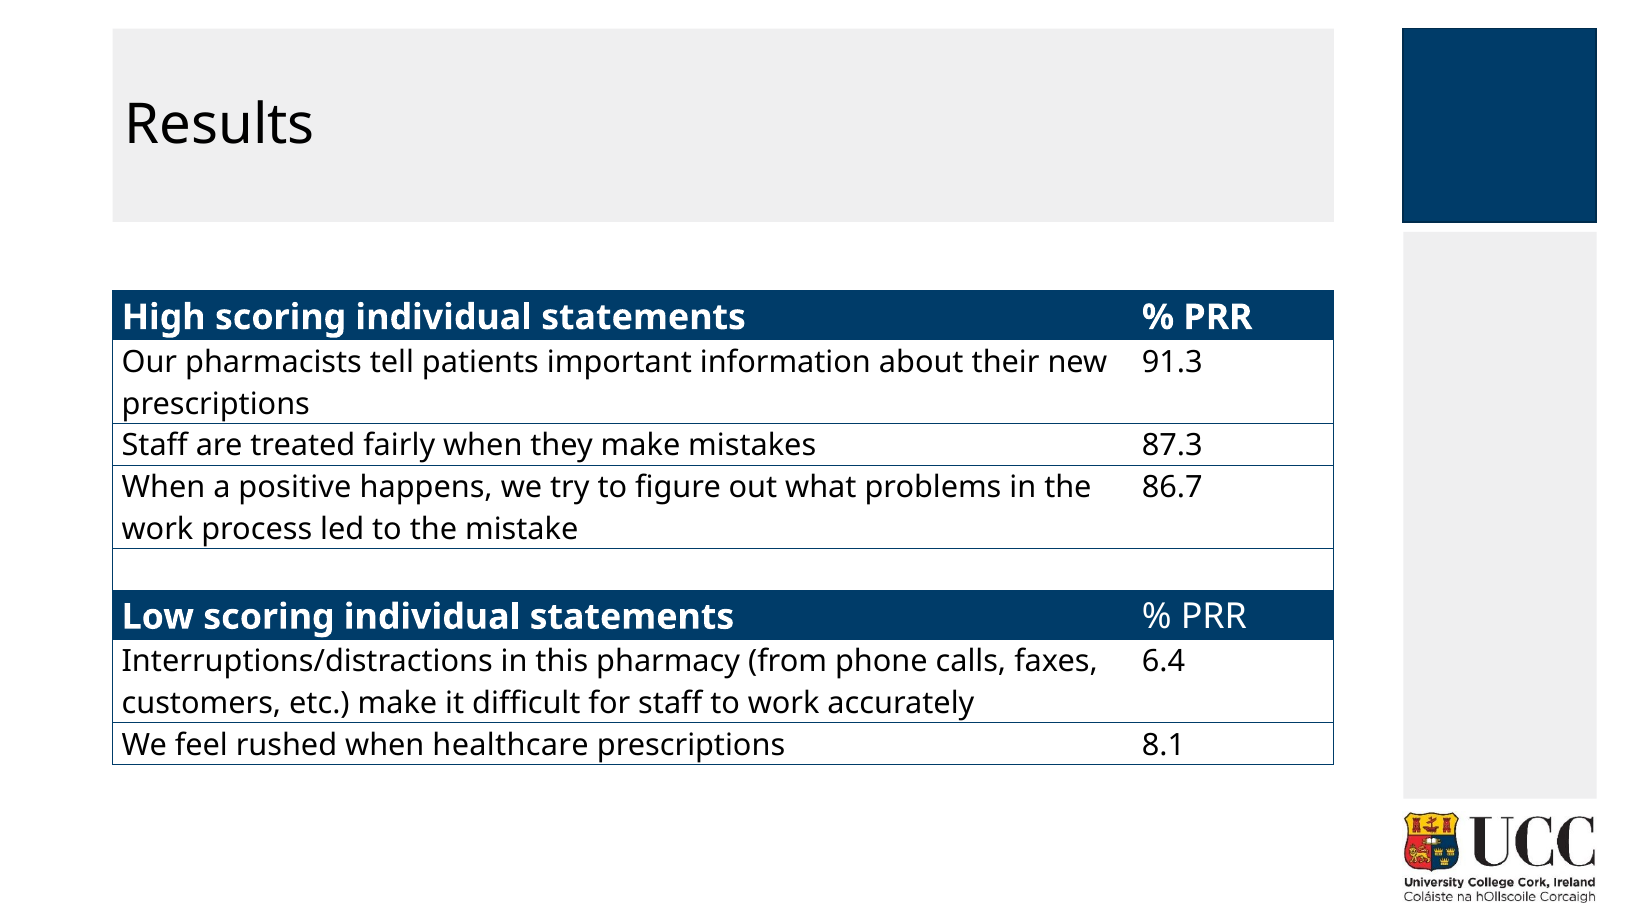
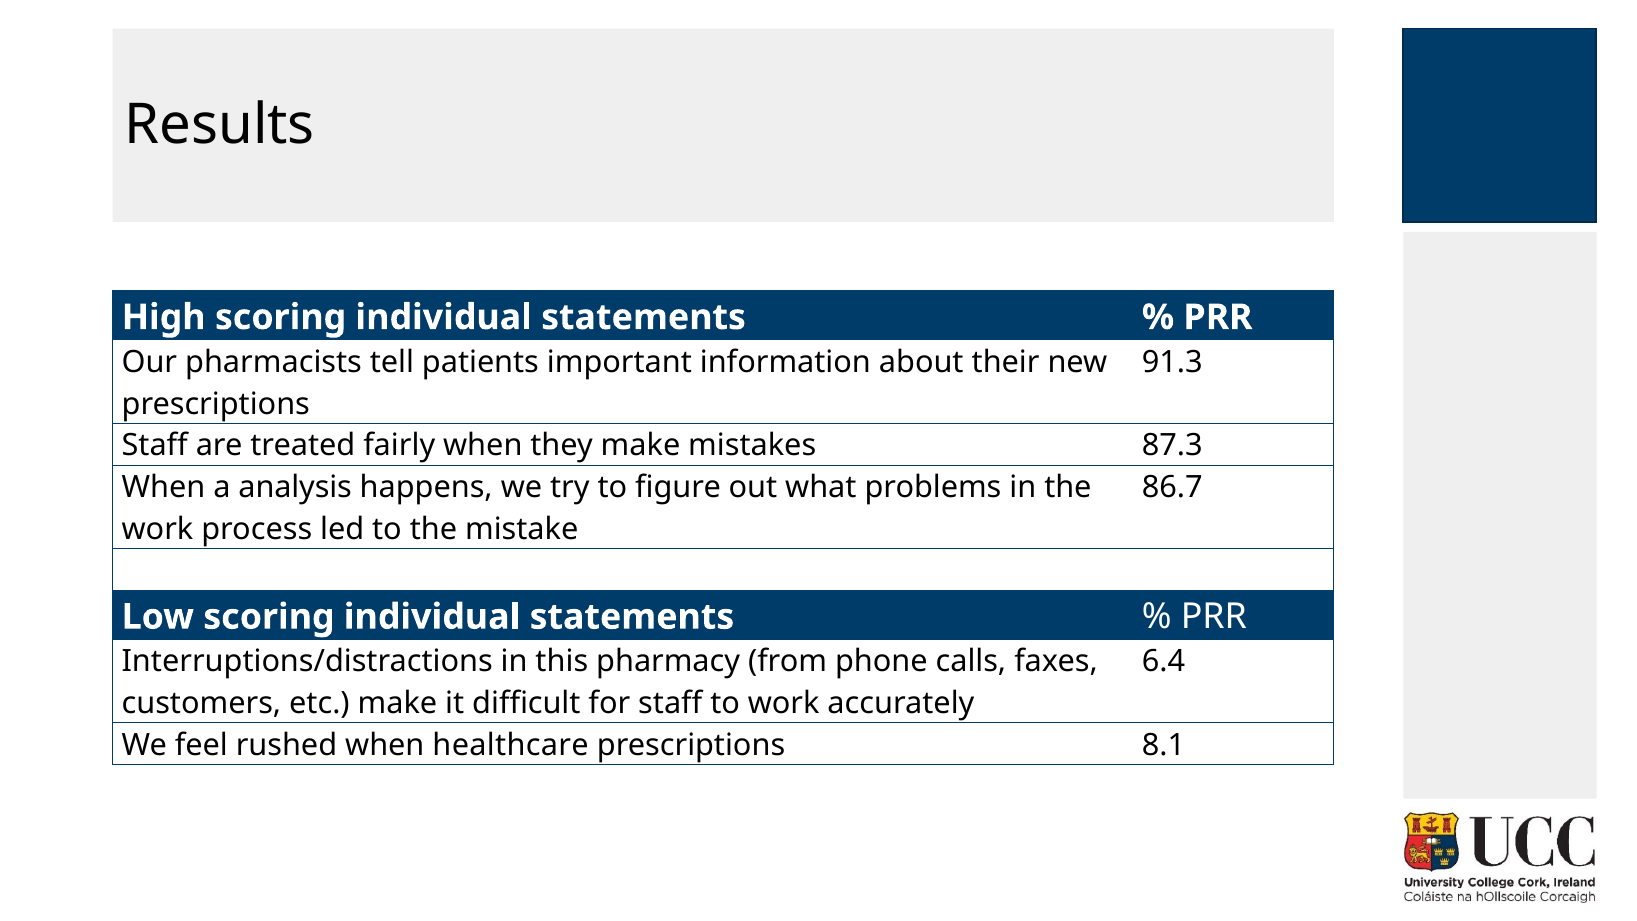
positive: positive -> analysis (295, 488)
